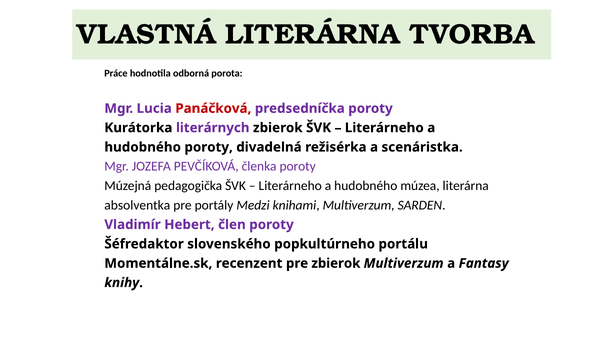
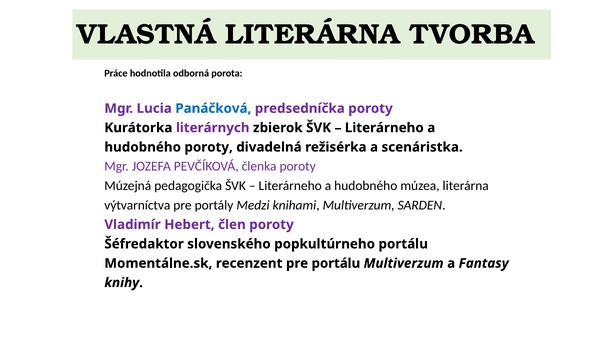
Panáčková colour: red -> blue (213, 108)
absolventka: absolventka -> výtvarníctva (137, 205)
pre zbierok: zbierok -> portálu (336, 263)
